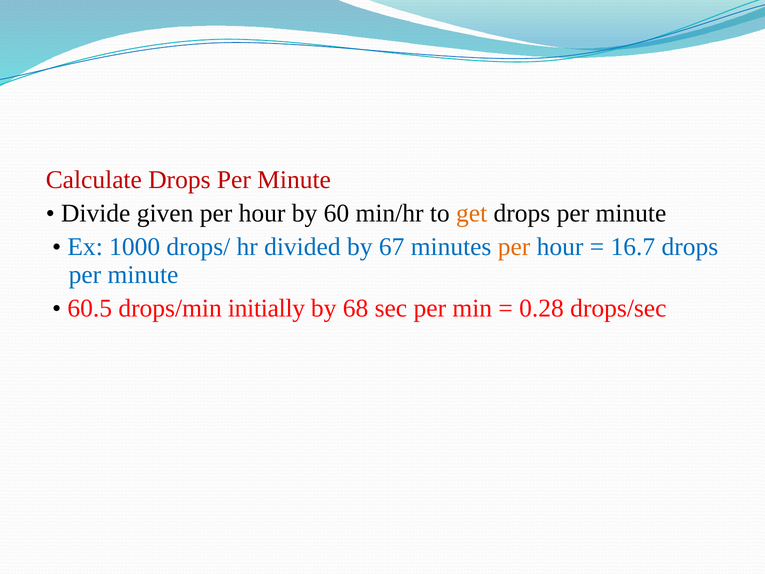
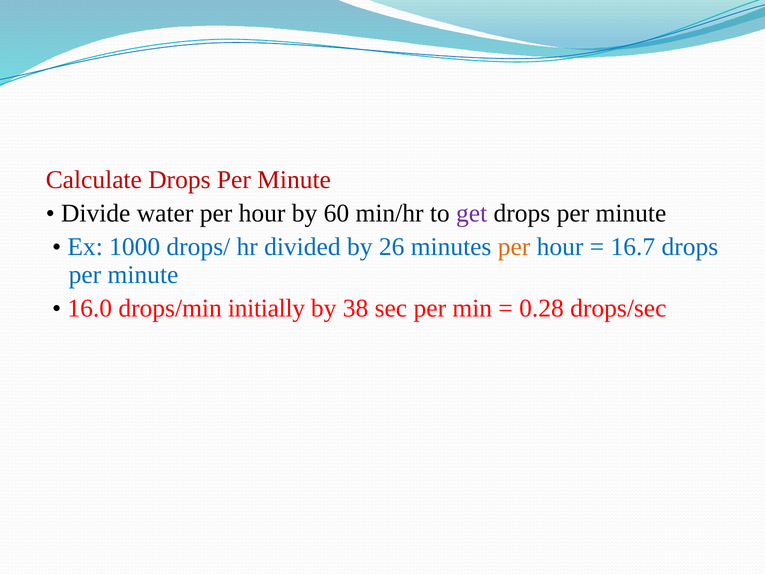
given: given -> water (165, 213)
get colour: orange -> purple (472, 213)
67: 67 -> 26 (392, 247)
60.5: 60.5 -> 16.0 (90, 308)
68: 68 -> 38 (356, 308)
